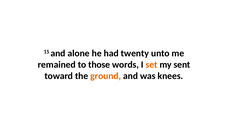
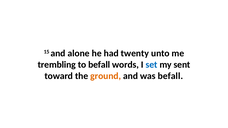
remained: remained -> trembling (57, 65)
to those: those -> befall (99, 65)
set colour: orange -> blue (152, 65)
was knees: knees -> befall (170, 76)
